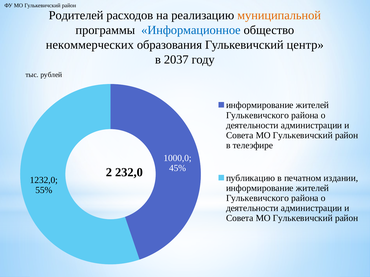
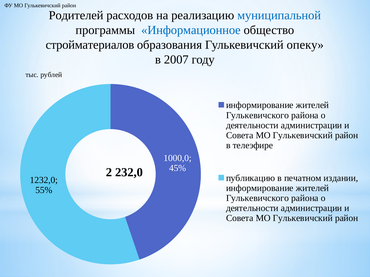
муниципальной colour: orange -> blue (279, 15)
некоммерческих: некоммерческих -> стройматериалов (90, 45)
центр: центр -> опеку (305, 45)
2037: 2037 -> 2007 (176, 60)
